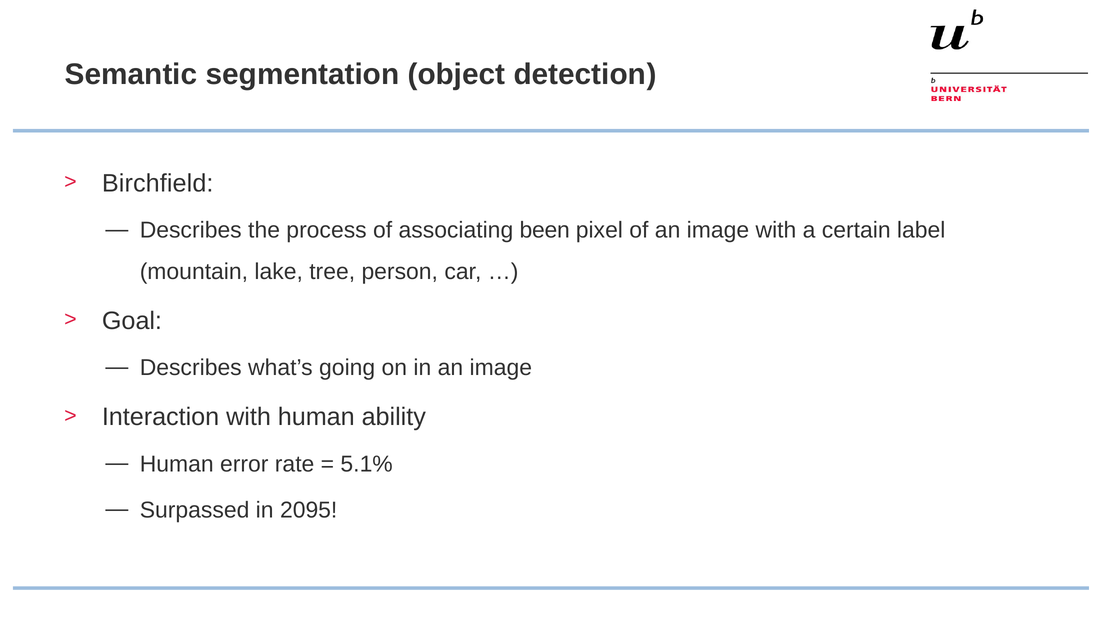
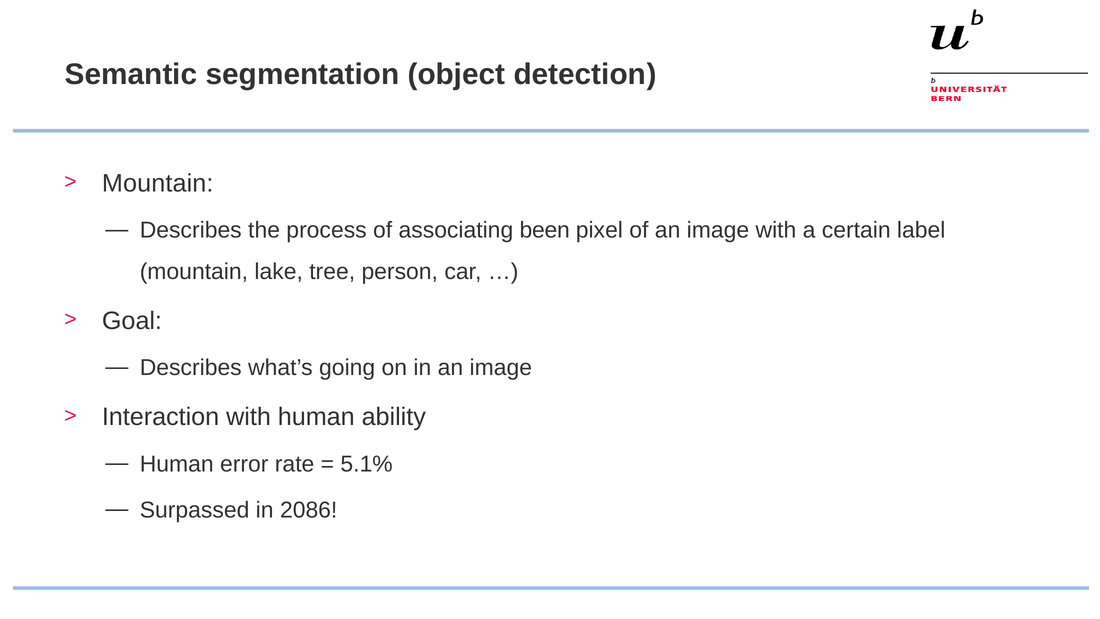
Birchfield: Birchfield -> Mountain (158, 183)
2095: 2095 -> 2086 (309, 510)
